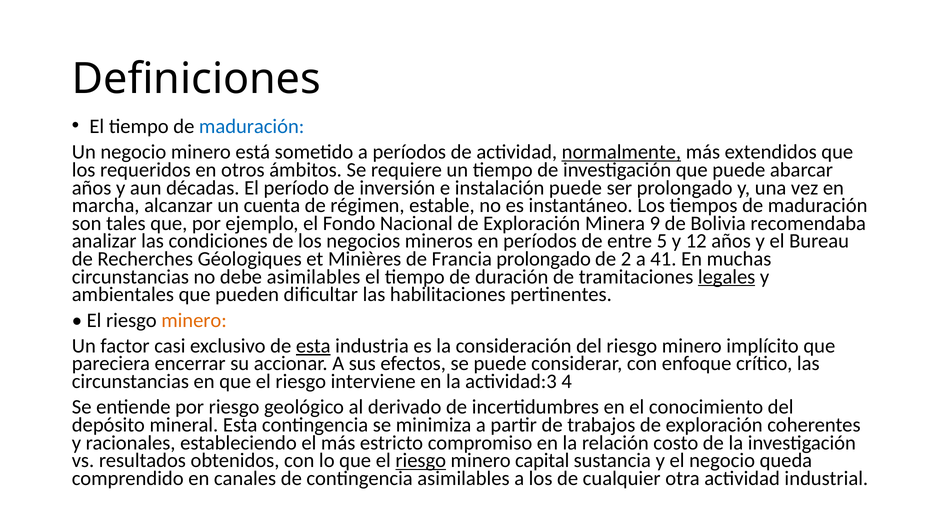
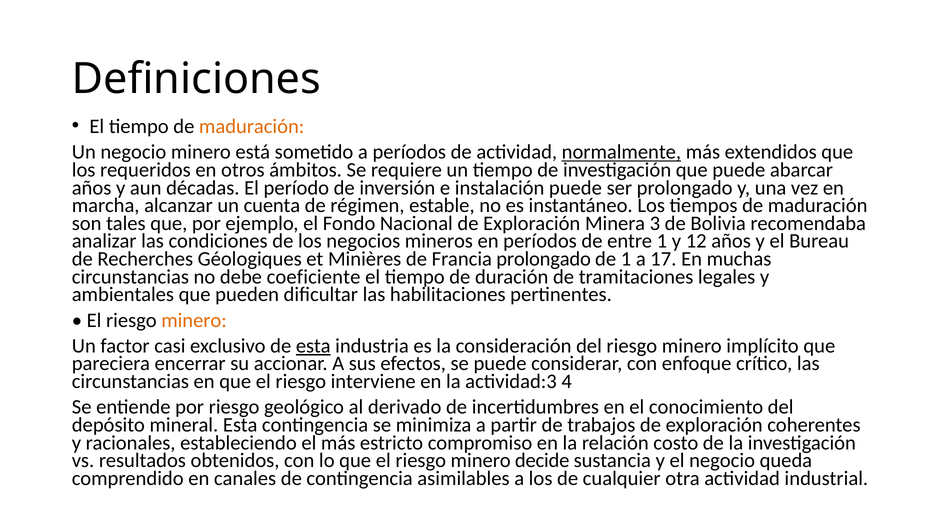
maduración colour: blue -> orange (252, 126)
9: 9 -> 3 (655, 223)
entre 5: 5 -> 1 (662, 241)
de 2: 2 -> 1 (626, 259)
41: 41 -> 17 (663, 259)
debe asimilables: asimilables -> coeficiente (314, 277)
legales underline: present -> none (727, 277)
riesgo underline: present -> none (421, 460)
capital: capital -> decide (542, 460)
